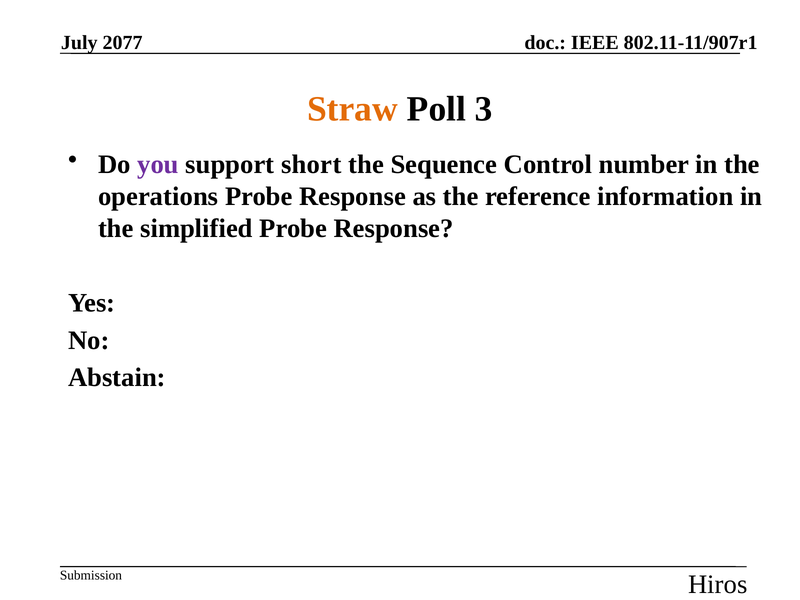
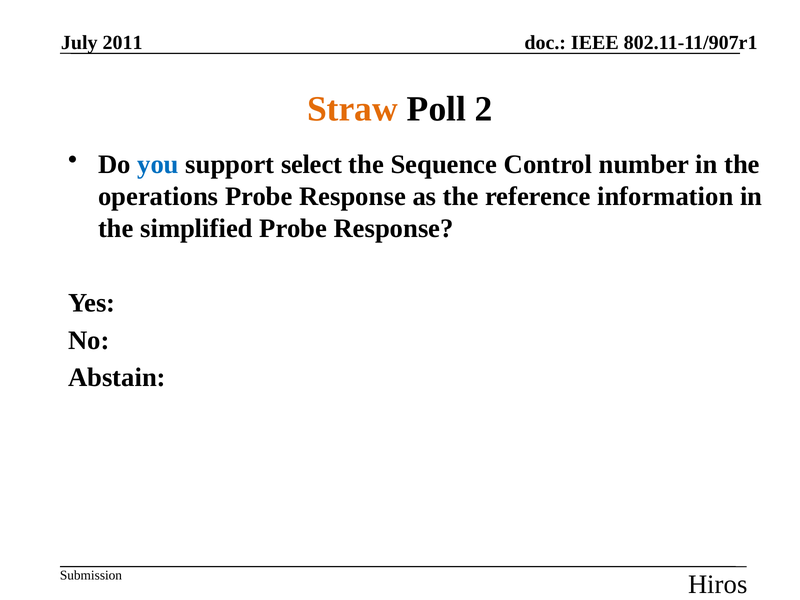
2077: 2077 -> 2011 (123, 43)
3: 3 -> 2 (484, 109)
you colour: purple -> blue (158, 164)
short: short -> select (311, 164)
